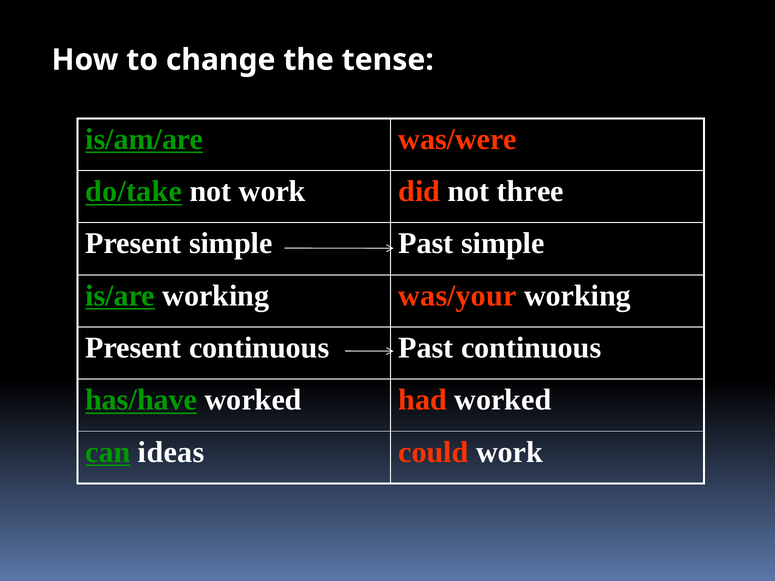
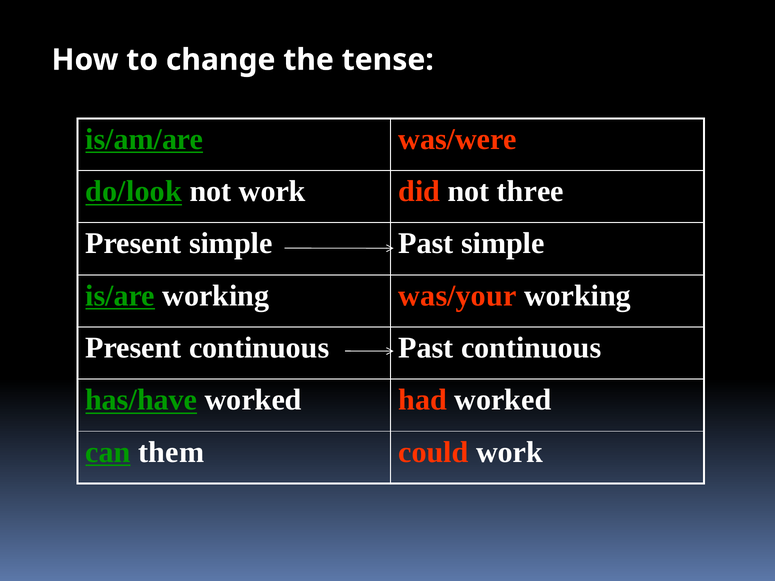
do/take: do/take -> do/look (134, 191)
ideas: ideas -> them (171, 452)
